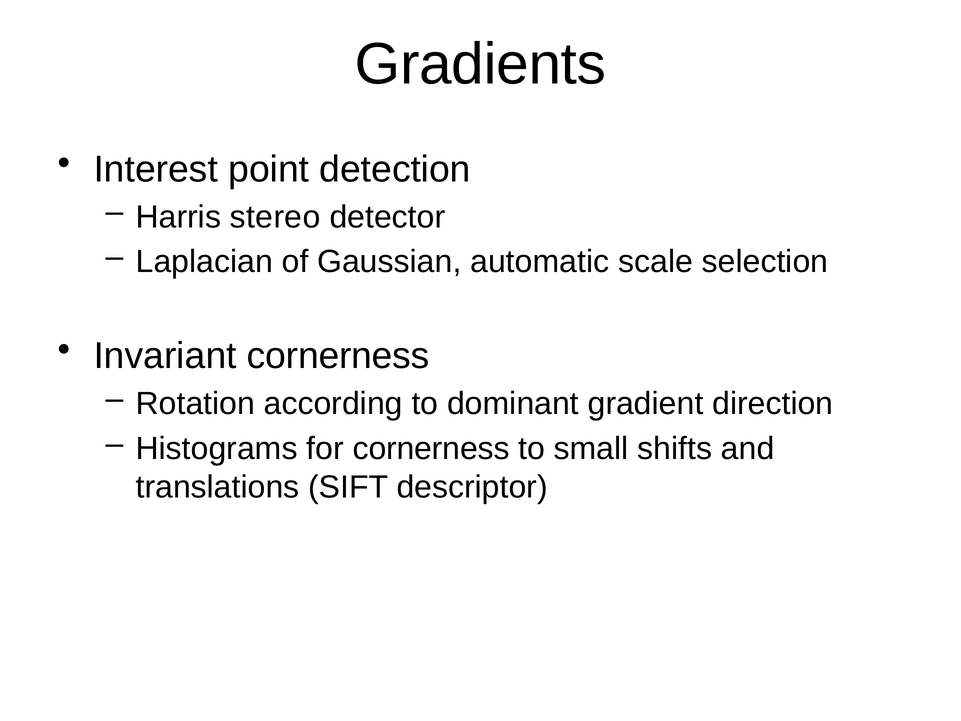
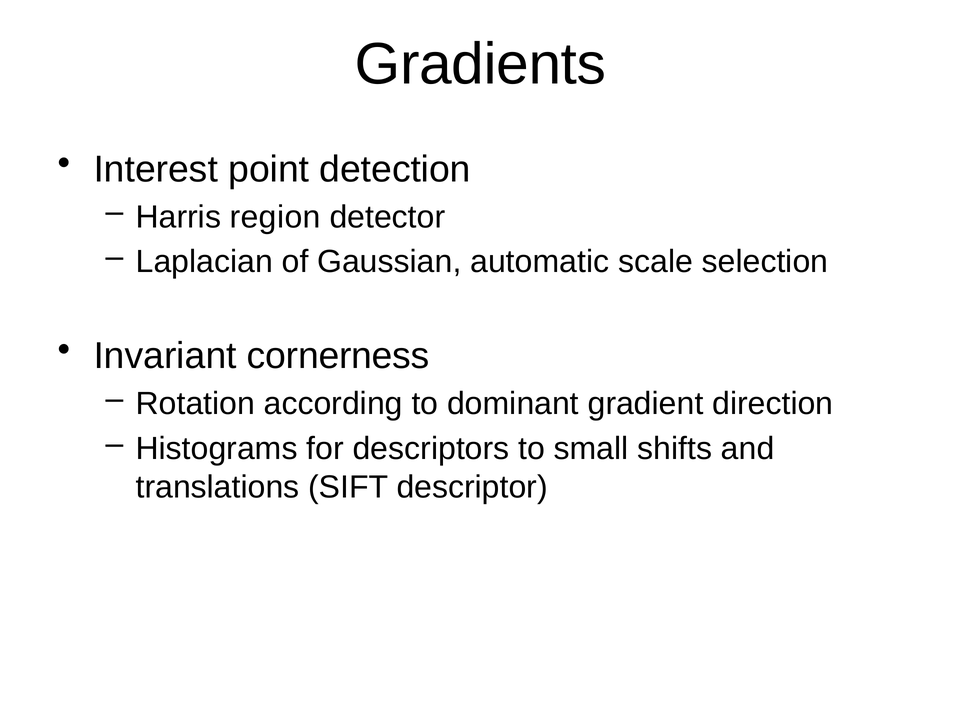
stereo: stereo -> region (275, 217)
for cornerness: cornerness -> descriptors (431, 449)
